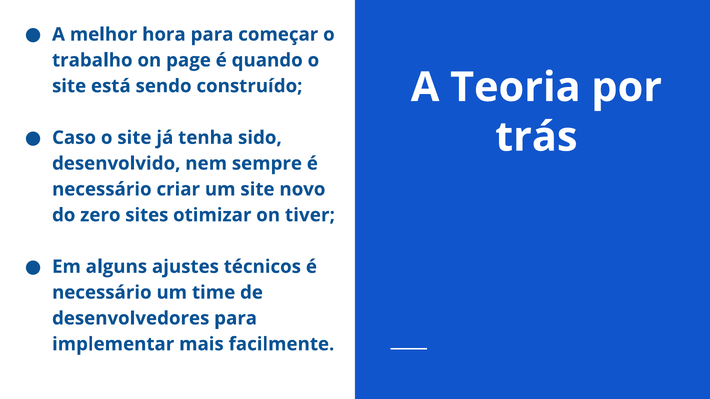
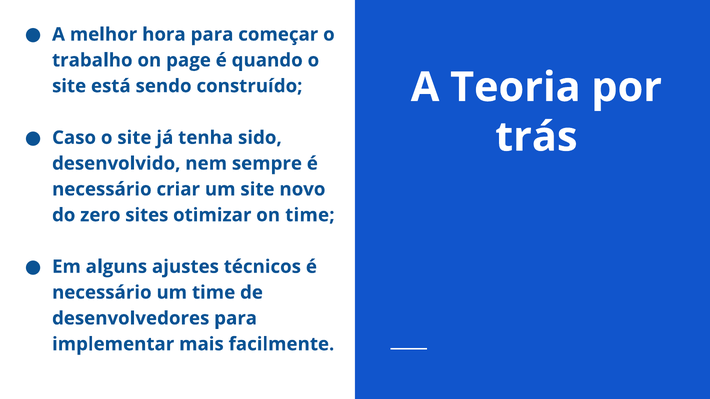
on tiver: tiver -> time (310, 215)
